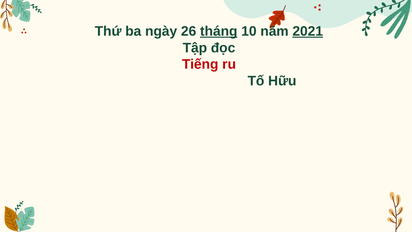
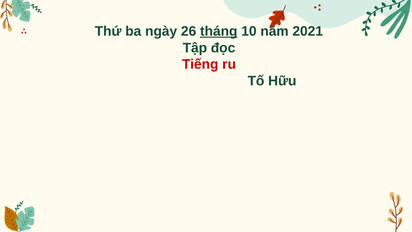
2021 underline: present -> none (308, 31)
